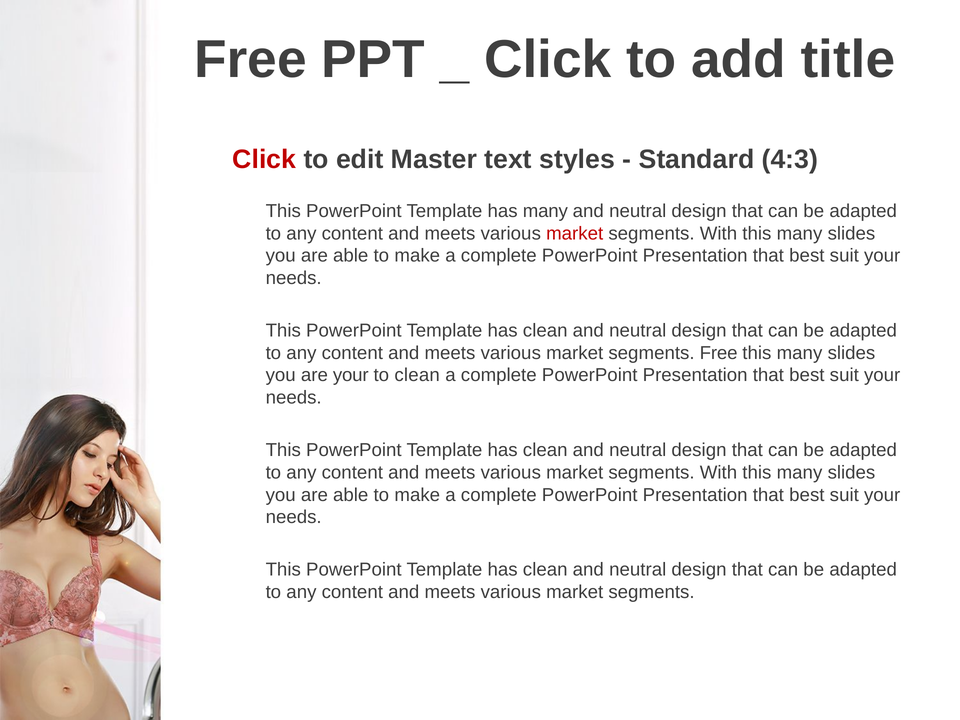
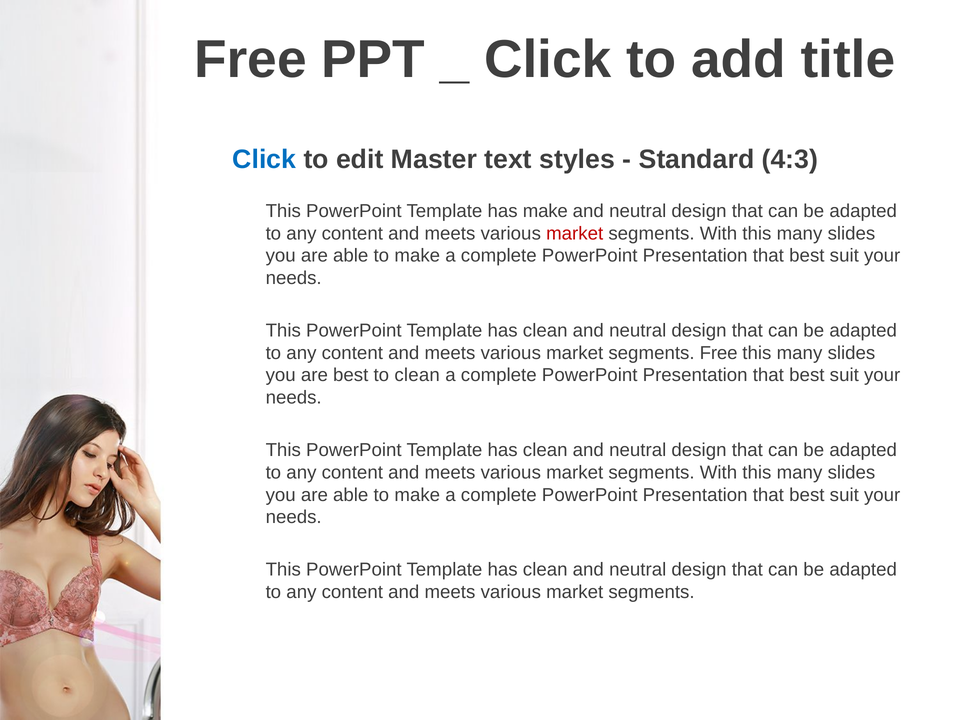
Click colour: red -> blue (264, 159)
has many: many -> make (545, 211)
are your: your -> best (351, 375)
